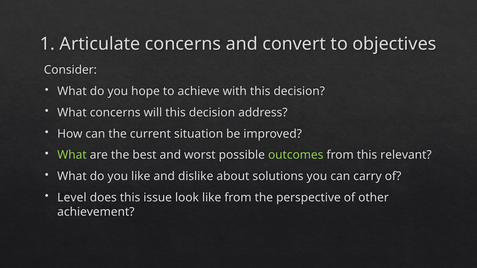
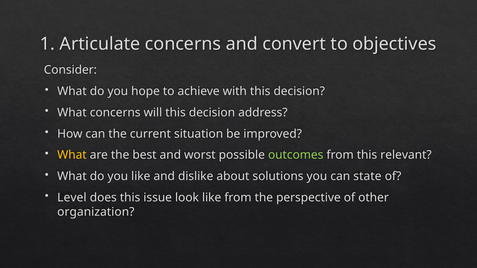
What colour: light green -> yellow (72, 155)
carry: carry -> state (367, 176)
achievement: achievement -> organization (96, 212)
